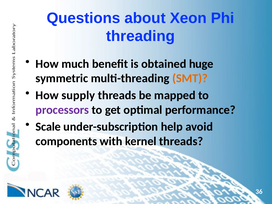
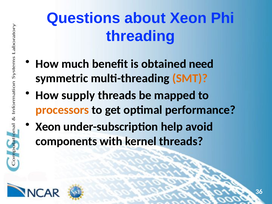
huge: huge -> need (201, 64)
processors colour: purple -> orange (62, 110)
Scale: Scale -> Xeon (48, 127)
